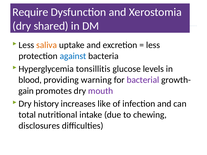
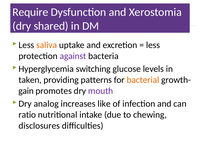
against colour: blue -> purple (73, 56)
tonsillitis: tonsillitis -> switching (93, 69)
blood: blood -> taken (30, 80)
warning: warning -> patterns (96, 80)
bacterial colour: purple -> orange (143, 80)
history: history -> analog (46, 104)
total: total -> ratio (27, 115)
